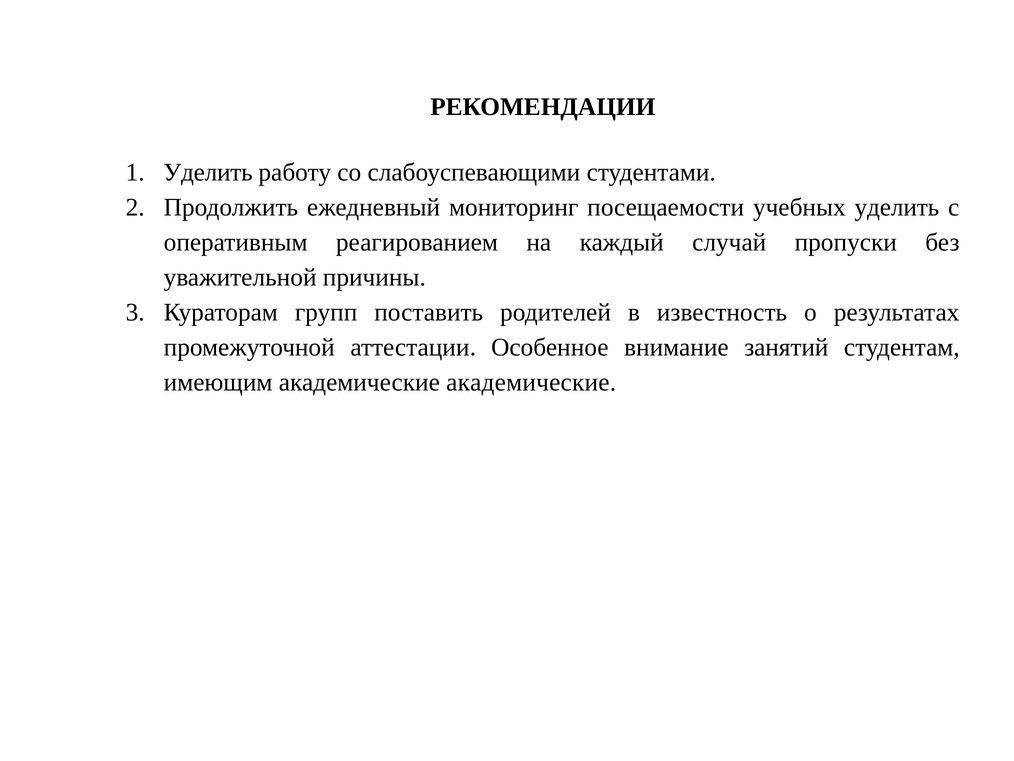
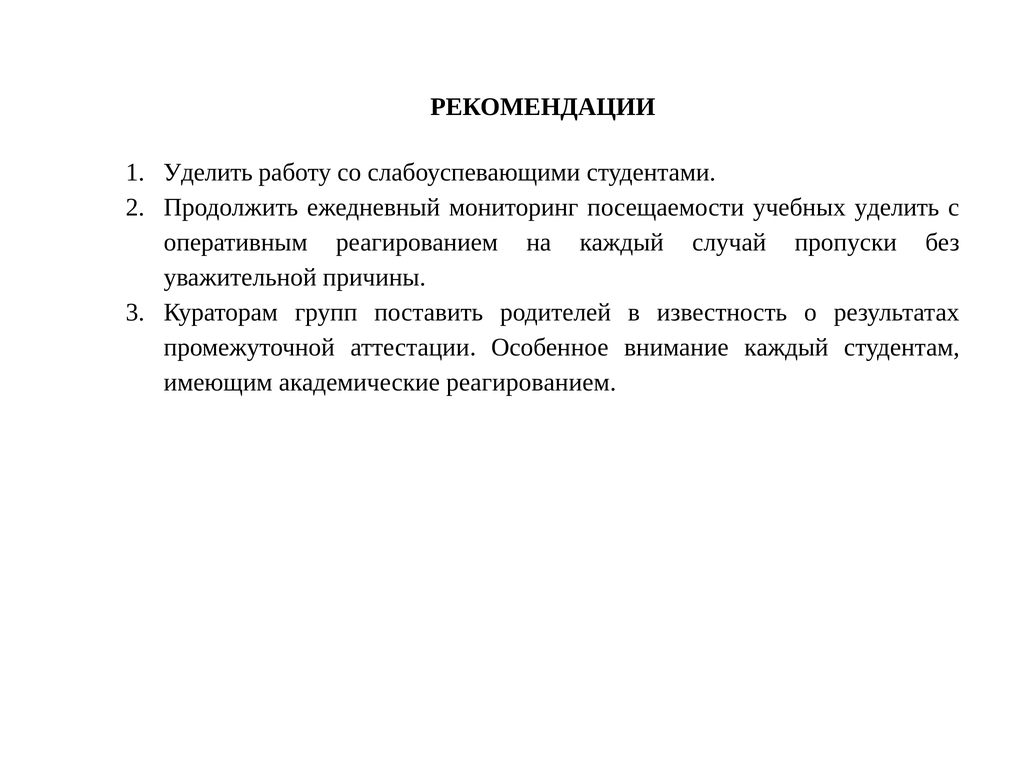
внимание занятий: занятий -> каждый (786, 347)
академические академические: академические -> реагированием (531, 382)
